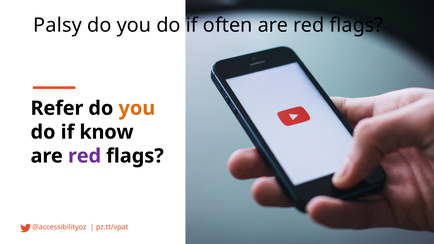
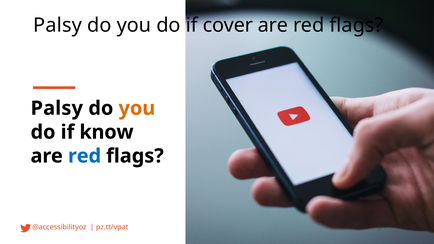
often: often -> cover (228, 25)
Refer: Refer -> Palsy (57, 108)
red colour: purple -> blue (85, 156)
